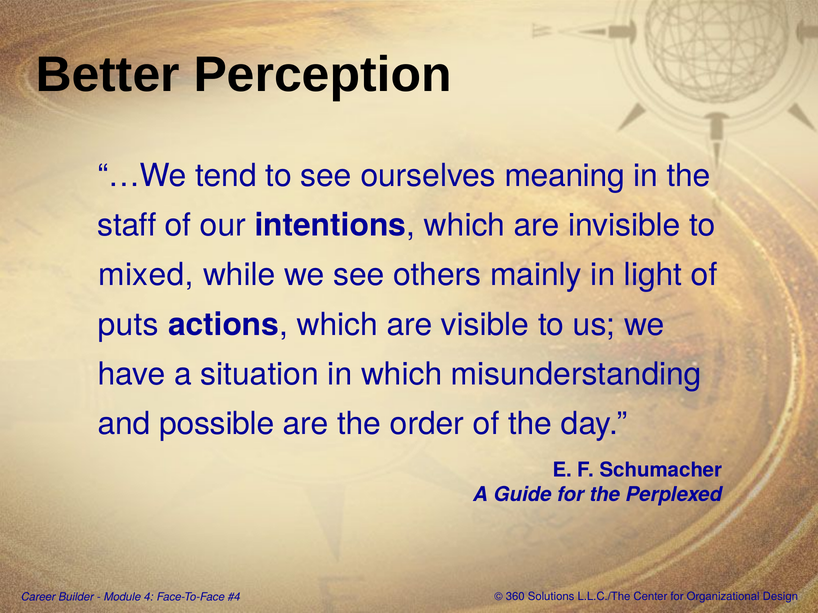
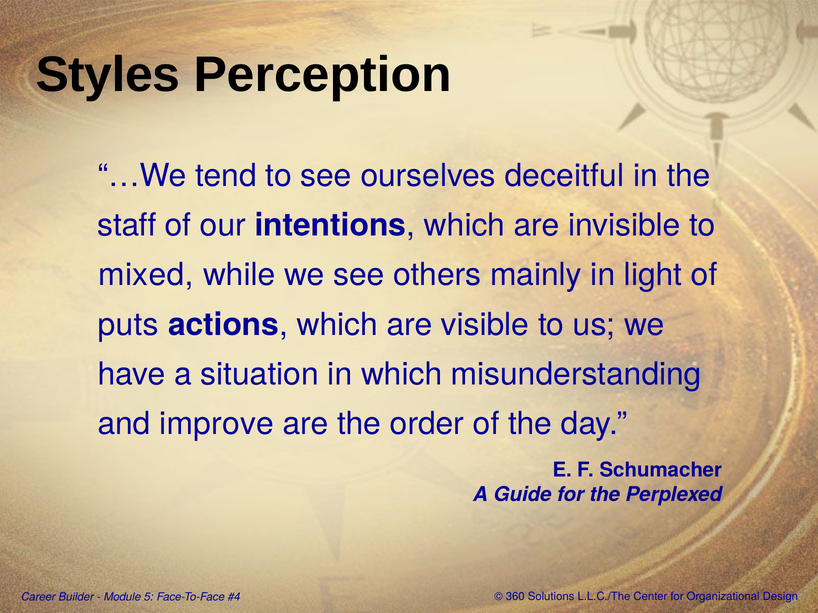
Better: Better -> Styles (108, 75)
meaning: meaning -> deceitful (564, 176)
possible: possible -> improve (217, 424)
4: 4 -> 5 (149, 597)
